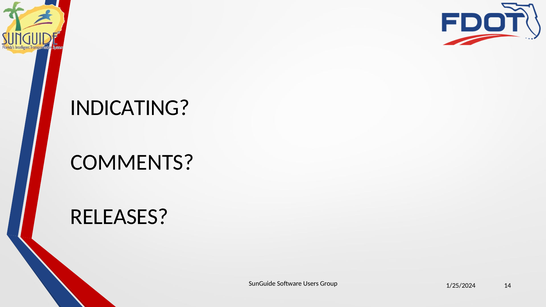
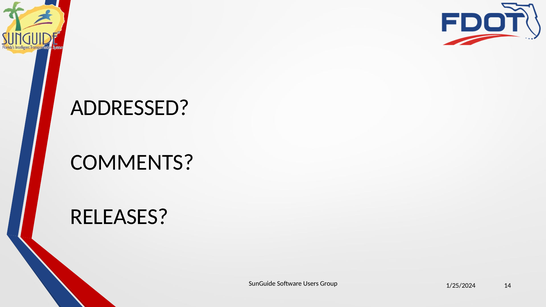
INDICATING: INDICATING -> ADDRESSED (130, 108)
